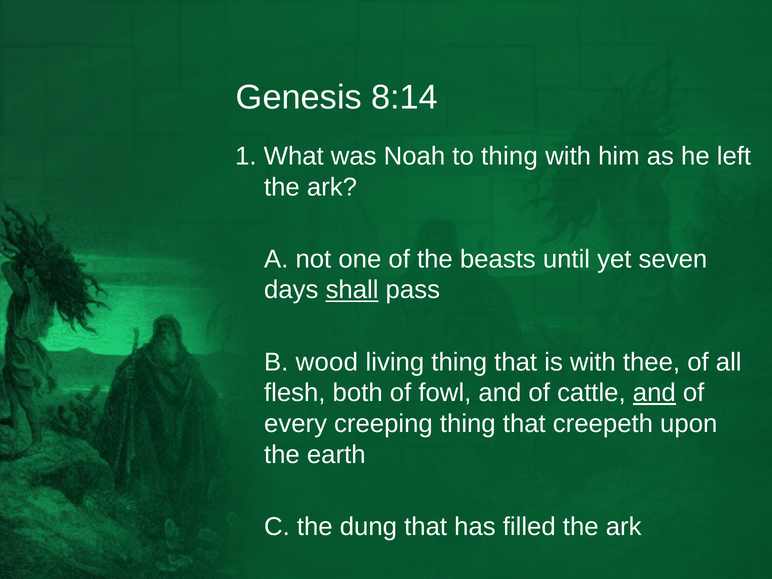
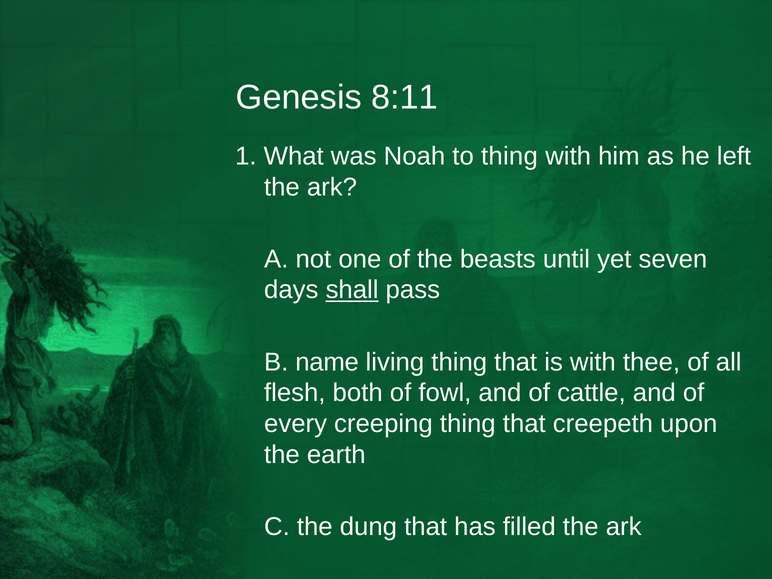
8:14: 8:14 -> 8:11 (405, 98)
wood: wood -> name (327, 362)
and underline: present -> none (654, 393)
